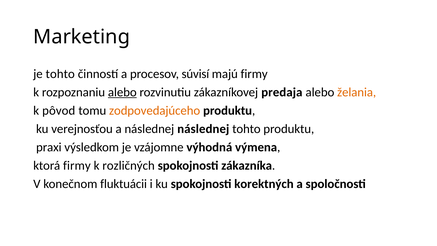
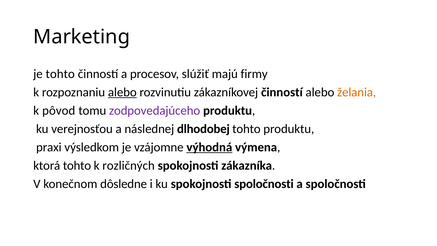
súvisí: súvisí -> slúžiť (195, 74)
zákazníkovej predaja: predaja -> činností (282, 92)
zodpovedajúceho colour: orange -> purple (155, 111)
následnej následnej: následnej -> dlhodobej (203, 129)
výhodná underline: none -> present (209, 147)
ktorá firmy: firmy -> tohto (77, 165)
fluktuácii: fluktuácii -> dôsledne (124, 184)
spokojnosti korektných: korektných -> spoločnosti (264, 184)
